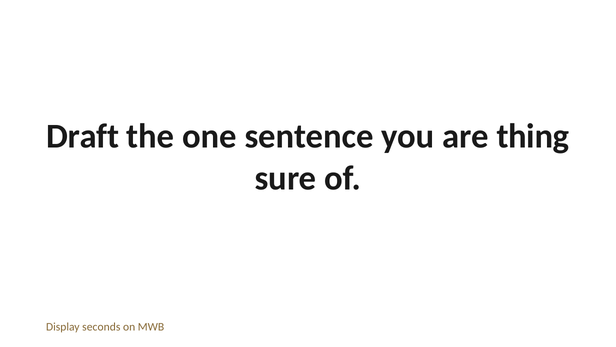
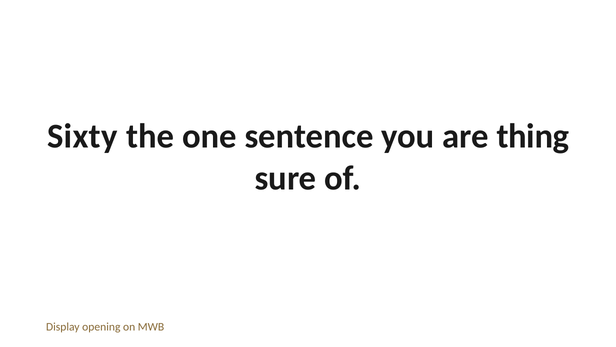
Draft: Draft -> Sixty (82, 136)
seconds: seconds -> opening (101, 326)
